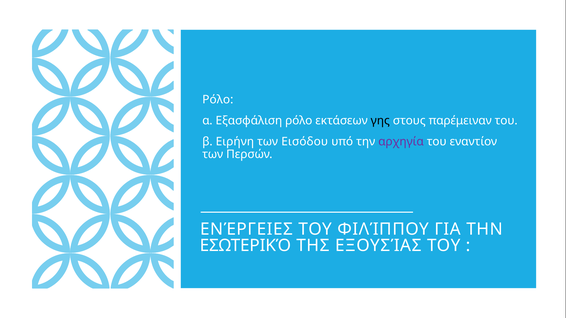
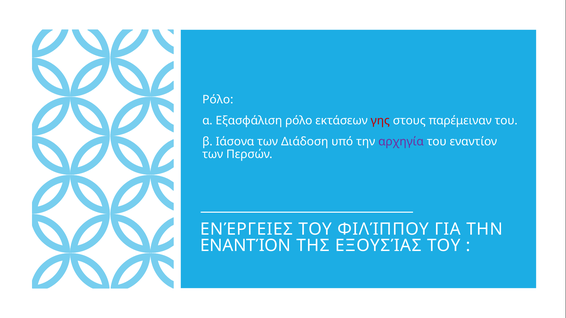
γης colour: black -> red (380, 121)
Ειρήνη: Ειρήνη -> Ιάσονα (235, 142)
Εισόδου: Εισόδου -> Διάδοση (305, 142)
ΕΣΩΤΕΡΙΚΌ: ΕΣΩΤΕΡΙΚΌ -> ΕΝΑΝΤΊΟΝ (246, 246)
